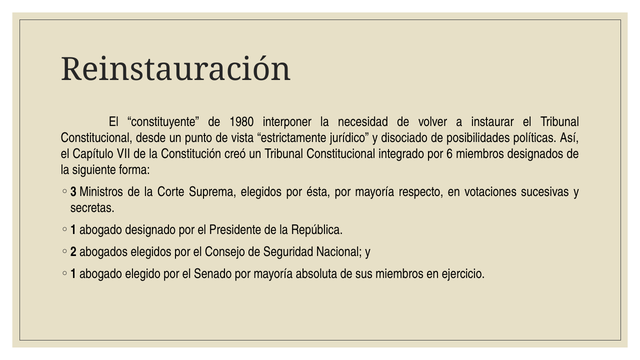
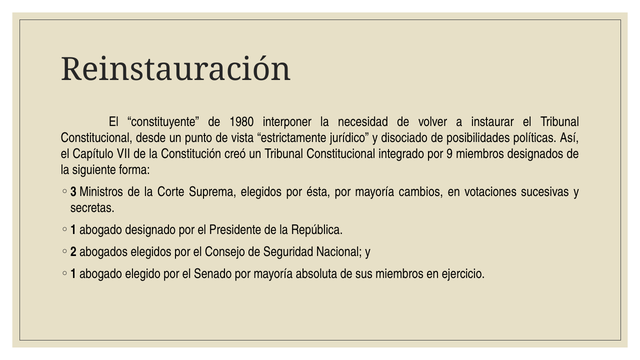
6: 6 -> 9 (450, 154)
respecto: respecto -> cambios (421, 192)
